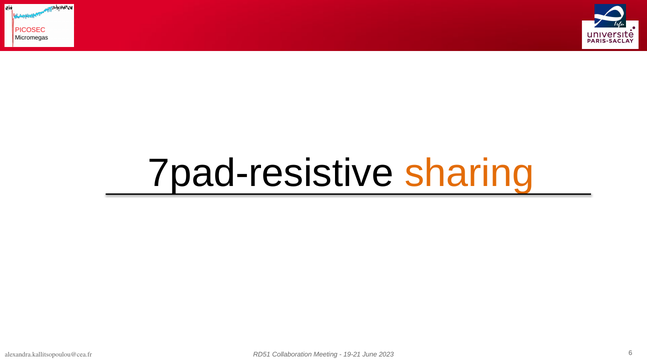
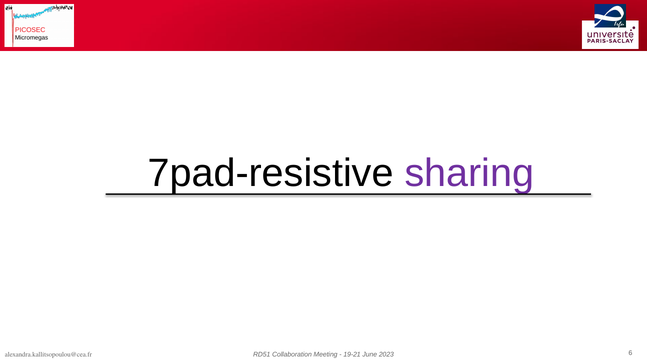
sharing colour: orange -> purple (469, 173)
